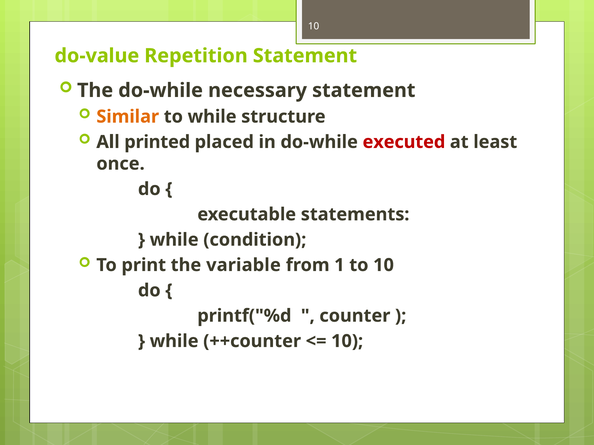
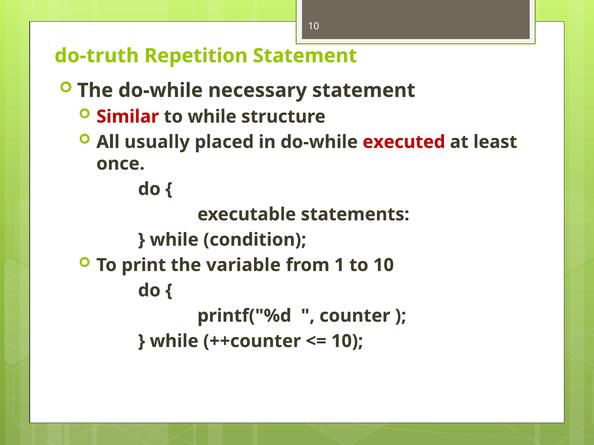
do-value: do-value -> do-truth (97, 56)
Similar colour: orange -> red (128, 117)
printed: printed -> usually (157, 142)
